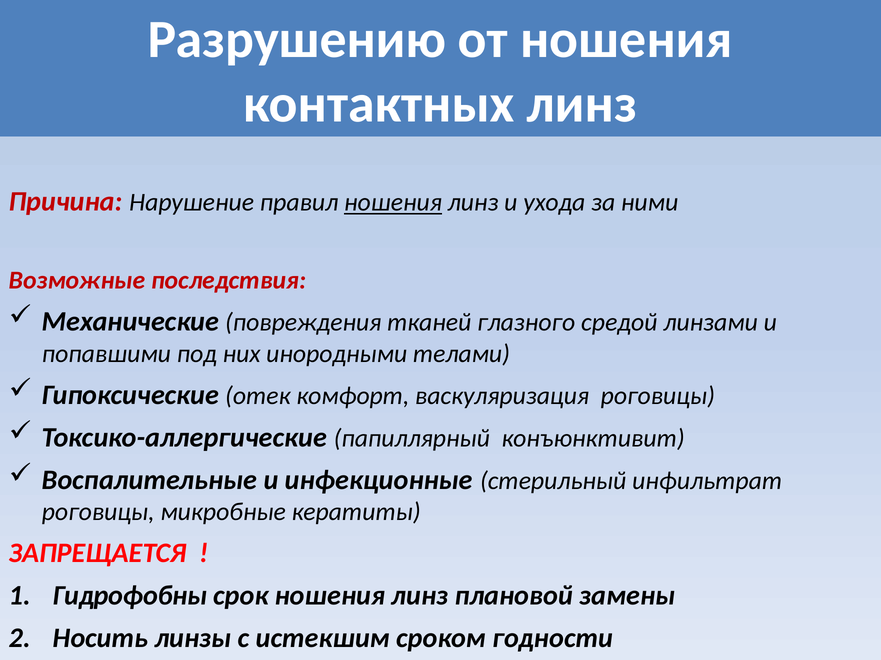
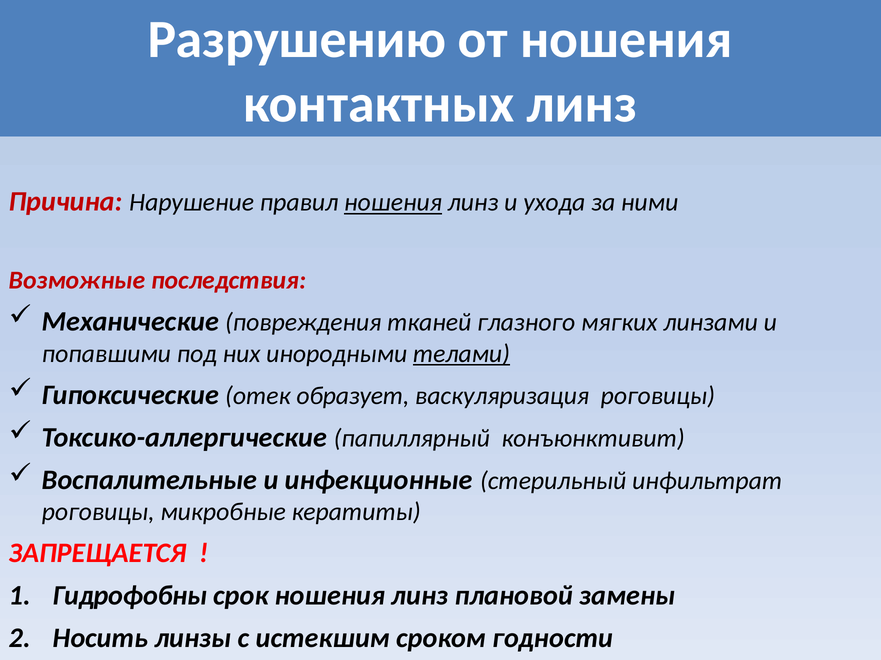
средой: средой -> мягких (619, 323)
телами underline: none -> present (461, 354)
комфорт: комфорт -> образует (353, 396)
